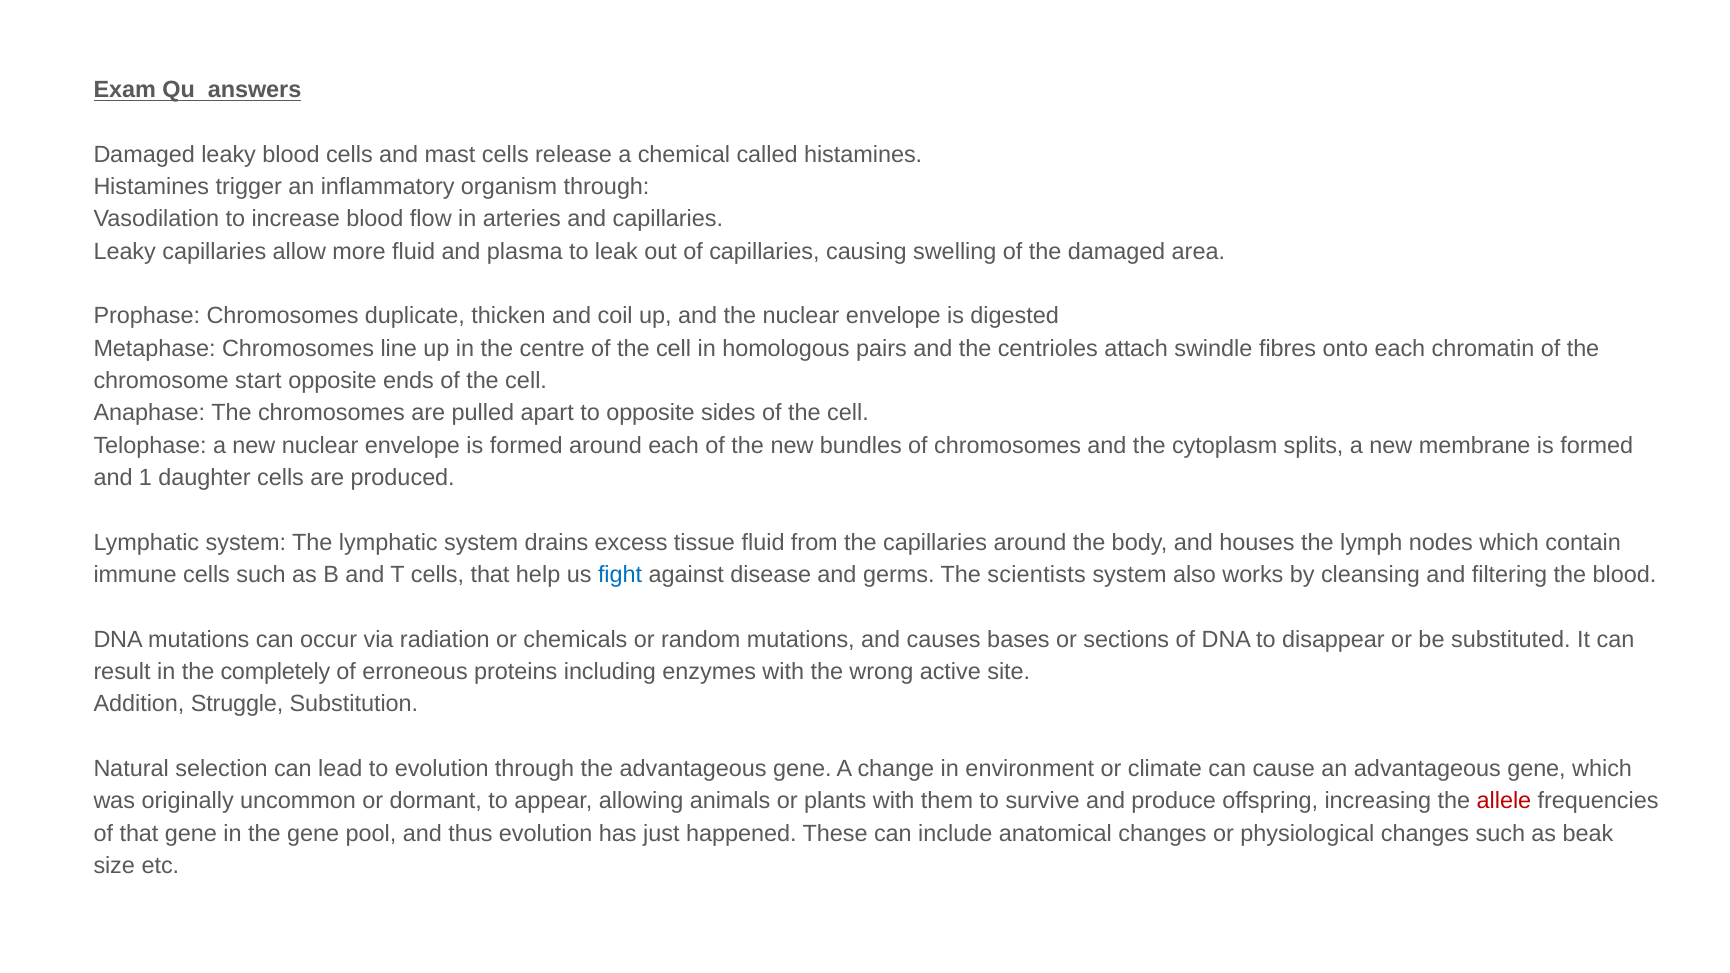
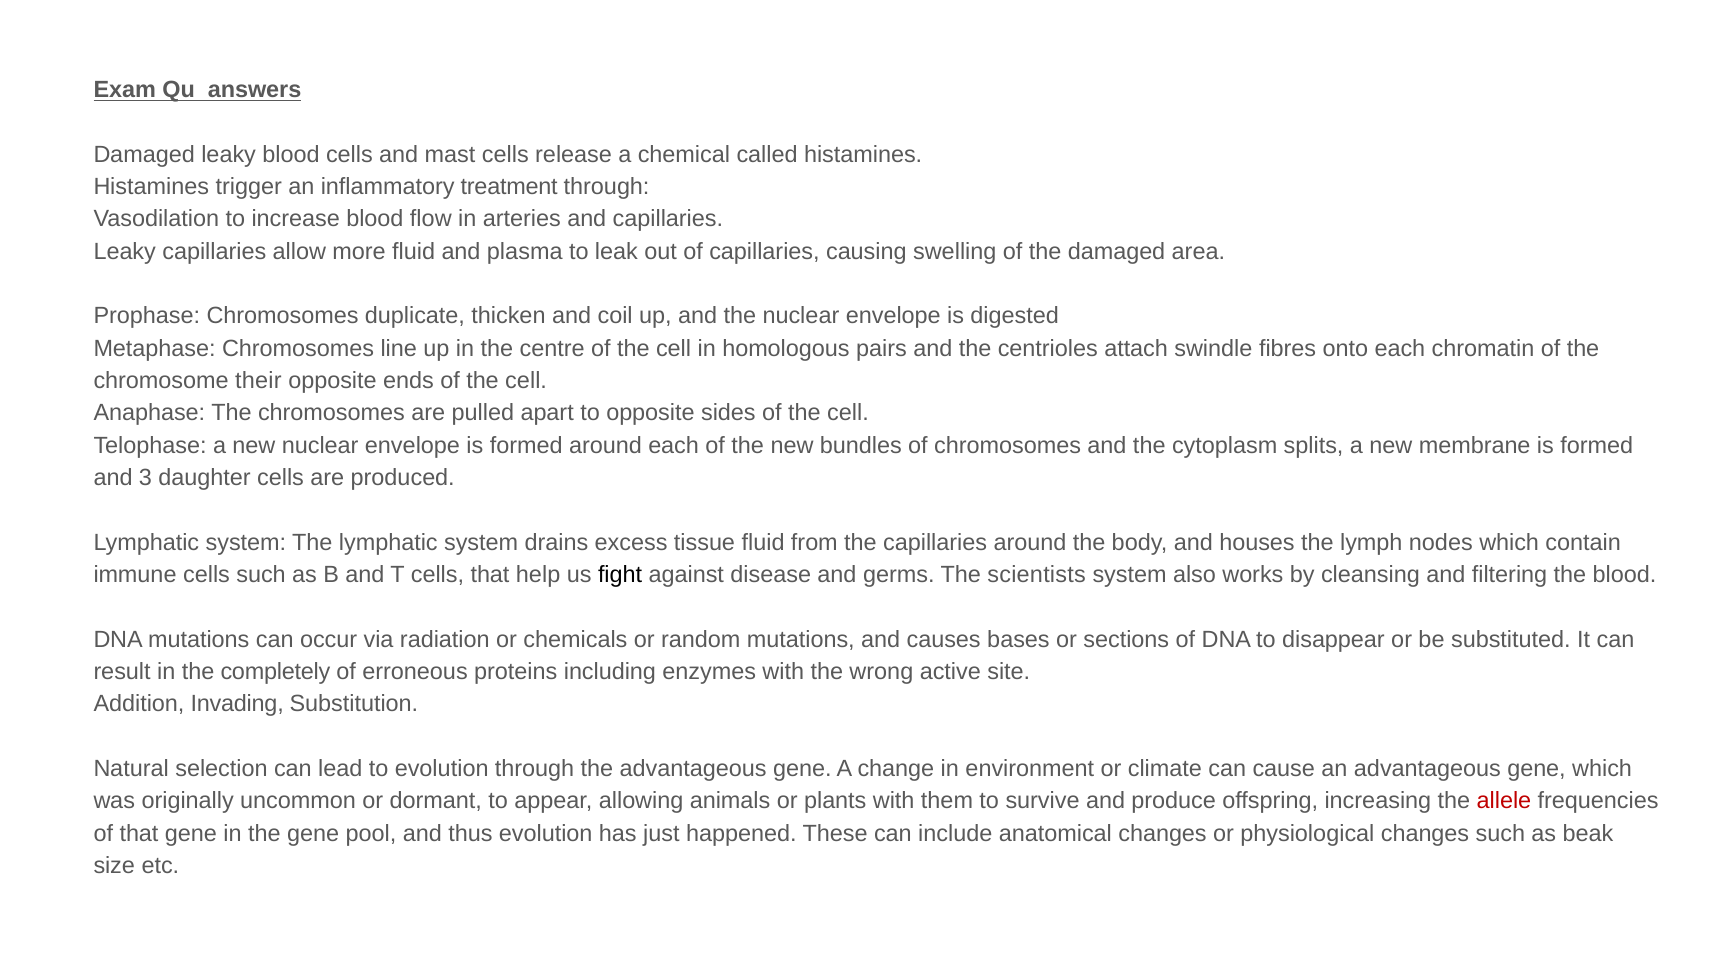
organism: organism -> treatment (509, 187)
start: start -> their (258, 381)
1: 1 -> 3 (146, 478)
fight colour: blue -> black (620, 575)
Struggle: Struggle -> Invading (237, 704)
